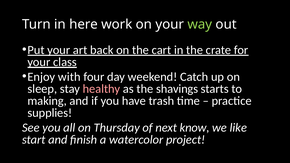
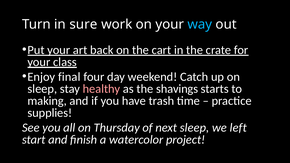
here: here -> sure (83, 24)
way colour: light green -> light blue (200, 24)
with: with -> final (69, 77)
next know: know -> sleep (194, 128)
like: like -> left (238, 128)
